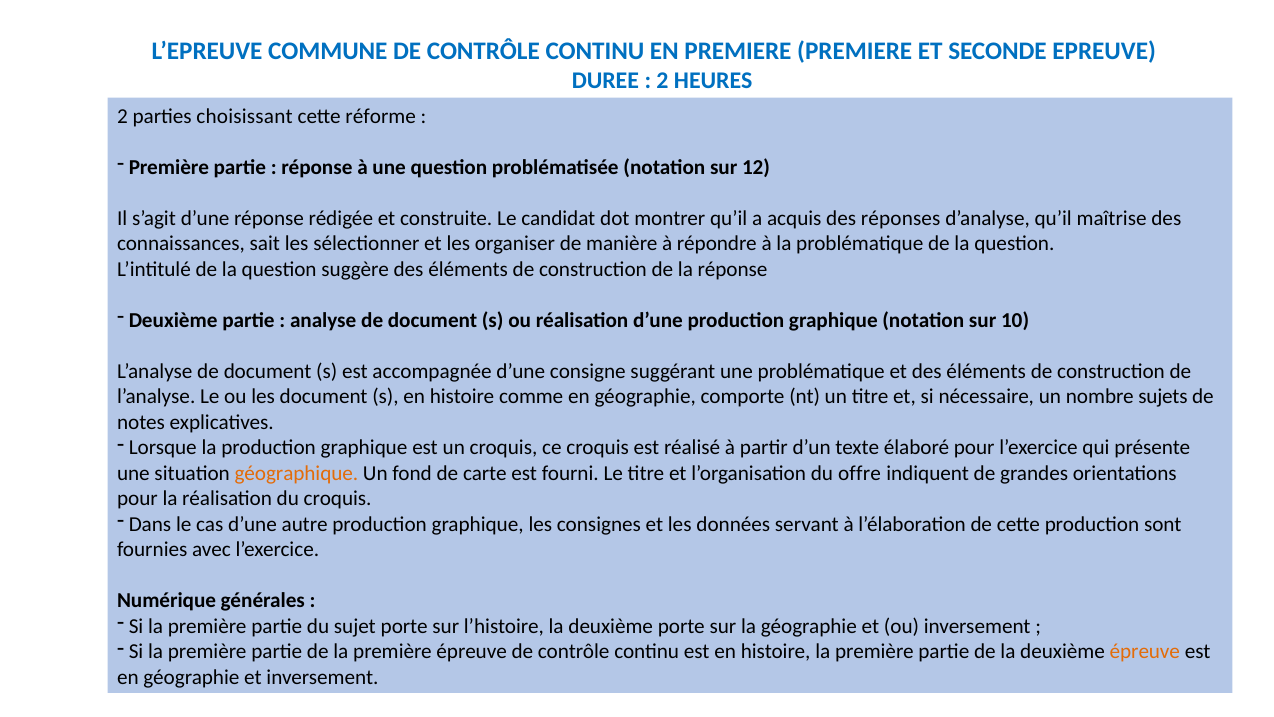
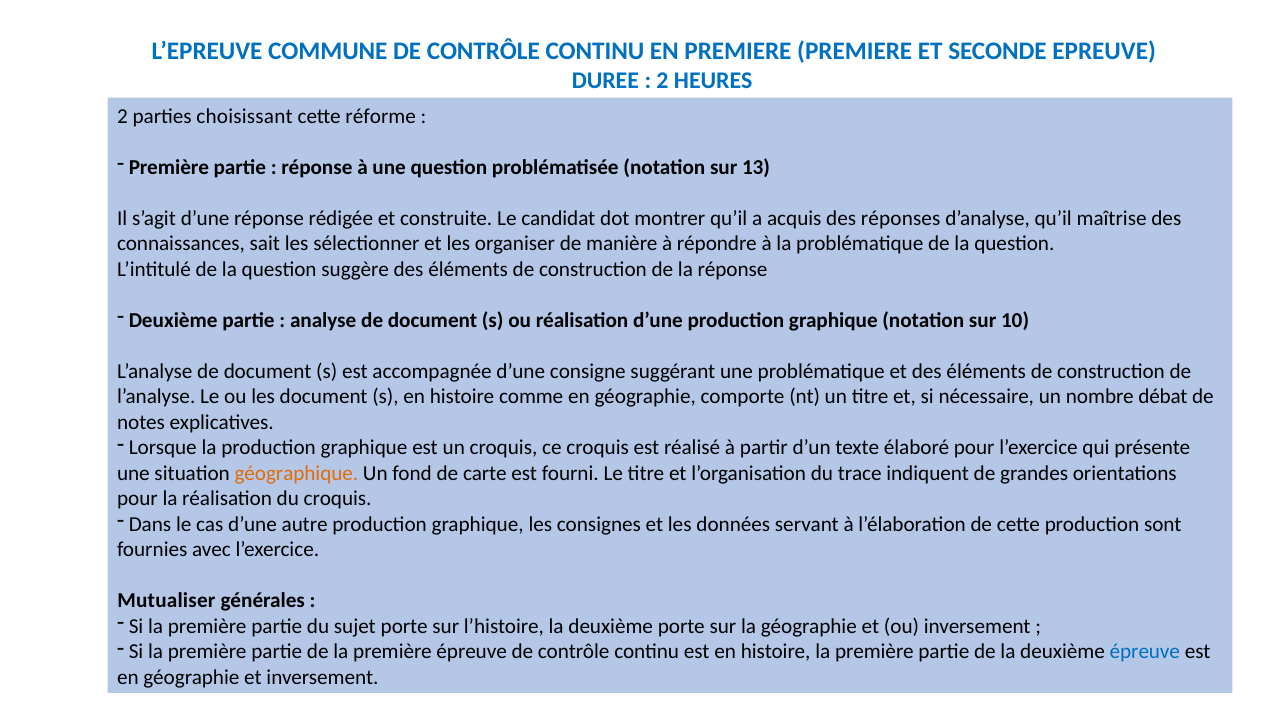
12: 12 -> 13 (756, 167)
sujets: sujets -> débat (1163, 397)
offre: offre -> trace (860, 473)
Numérique: Numérique -> Mutualiser (166, 600)
épreuve colour: orange -> blue (1145, 651)
